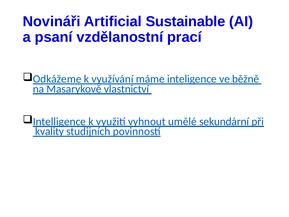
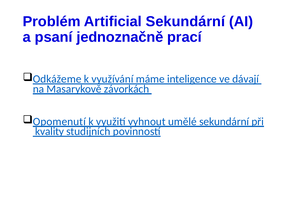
Novináři: Novináři -> Problém (52, 22)
Artificial Sustainable: Sustainable -> Sekundární (185, 22)
vzdělanostní: vzdělanostní -> jednoznačně (120, 37)
běžně: běžně -> dávají (246, 79)
vlastnictví: vlastnictví -> závorkách (127, 89)
Intelligence: Intelligence -> Opomenutí (59, 121)
